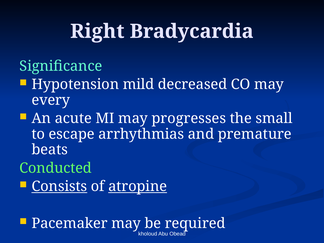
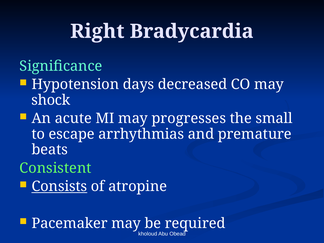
mild: mild -> days (138, 84)
every: every -> shock (51, 100)
Conducted: Conducted -> Consistent (55, 168)
atropine underline: present -> none (138, 186)
